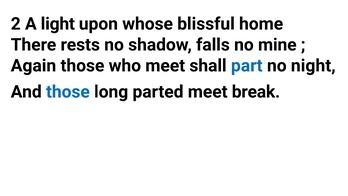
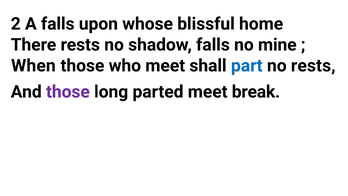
A light: light -> falls (58, 24)
Again: Again -> When (33, 66)
no night: night -> rests (313, 66)
those colour: blue -> purple (68, 92)
